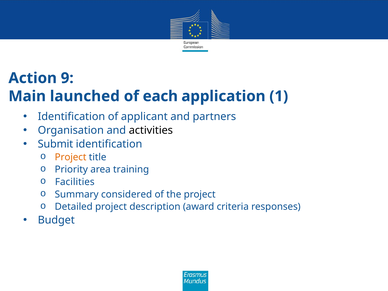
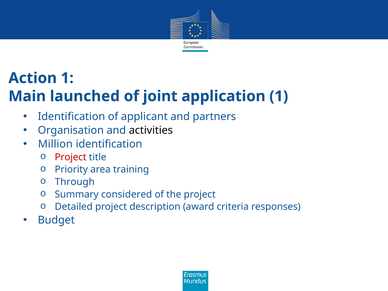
Action 9: 9 -> 1 (67, 78)
each: each -> joint (160, 96)
Submit: Submit -> Million (55, 144)
Project colour: orange -> red (71, 157)
Facilities: Facilities -> Through (75, 182)
